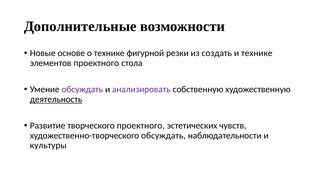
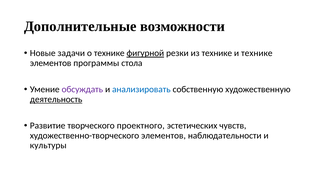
основе: основе -> задачи (71, 53)
фигурной underline: none -> present (145, 53)
из создать: создать -> технике (217, 53)
элементов проектного: проектного -> программы (96, 63)
анализировать colour: purple -> blue (141, 90)
художественно-творческого обсуждать: обсуждать -> элементов (163, 136)
